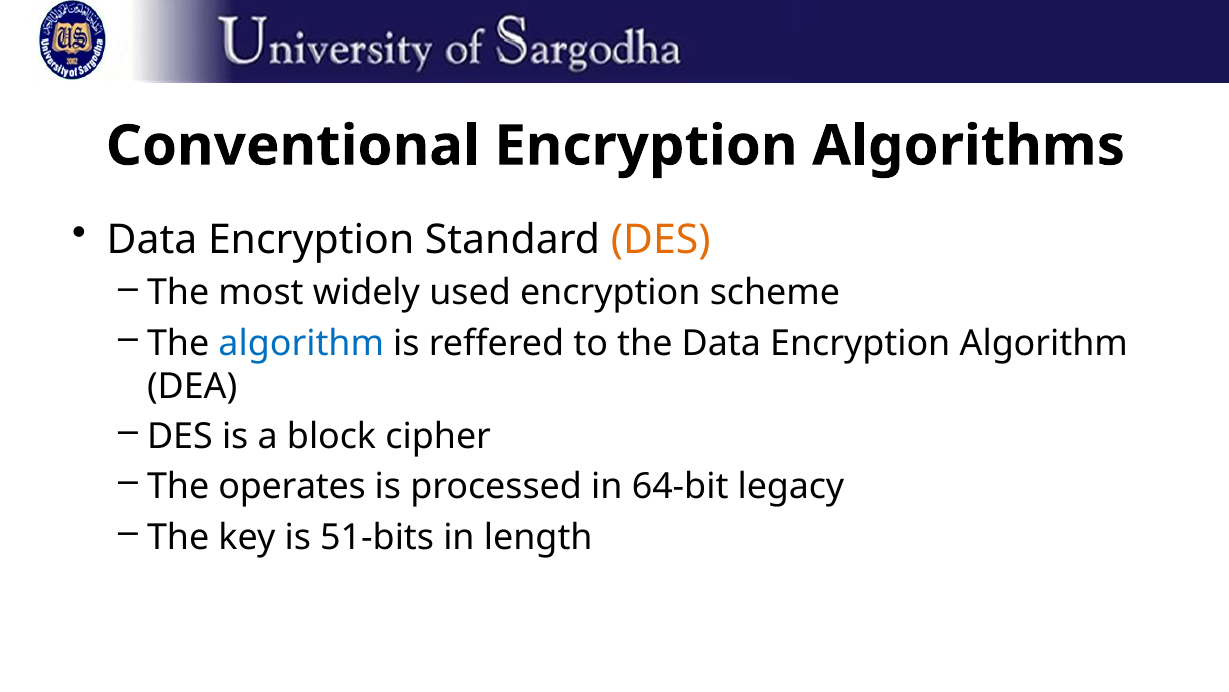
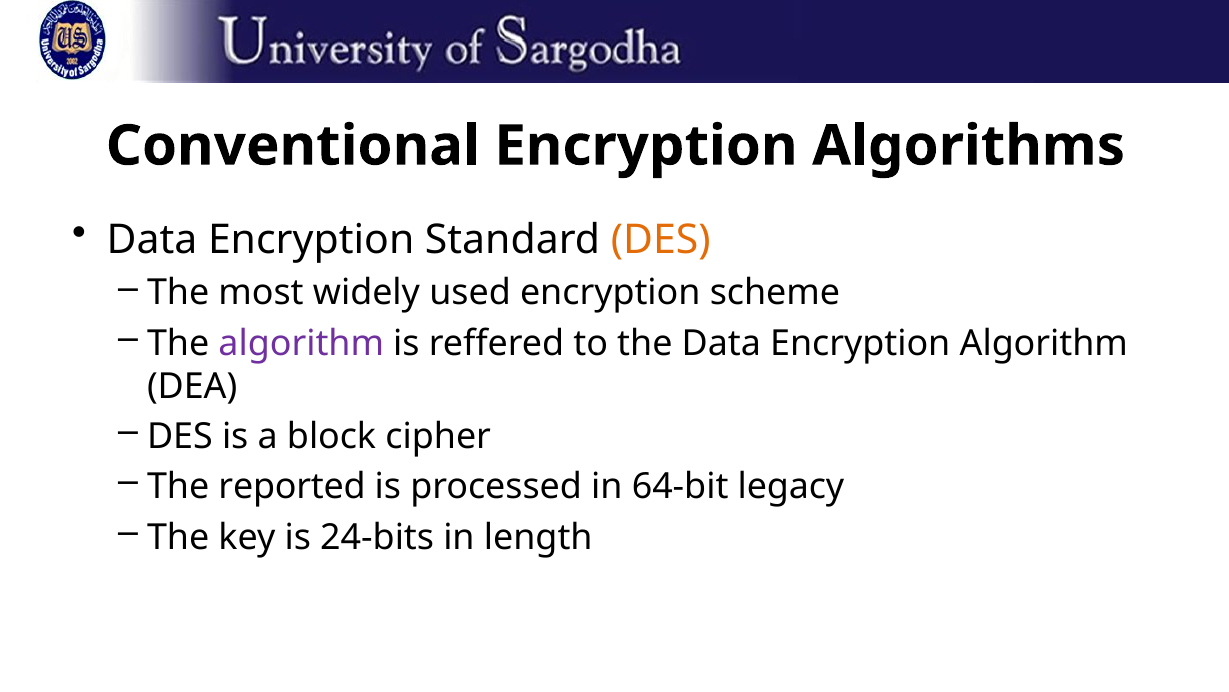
algorithm colour: blue -> purple (301, 343)
operates: operates -> reported (292, 486)
51-bits: 51-bits -> 24-bits (377, 537)
